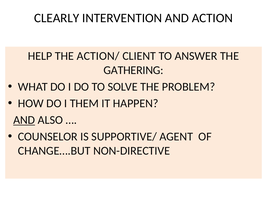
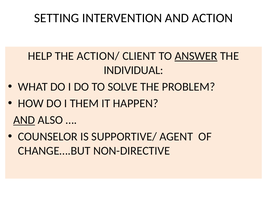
CLEARLY: CLEARLY -> SETTING (57, 18)
ANSWER underline: none -> present (196, 56)
GATHERING: GATHERING -> INDIVIDUAL (134, 70)
